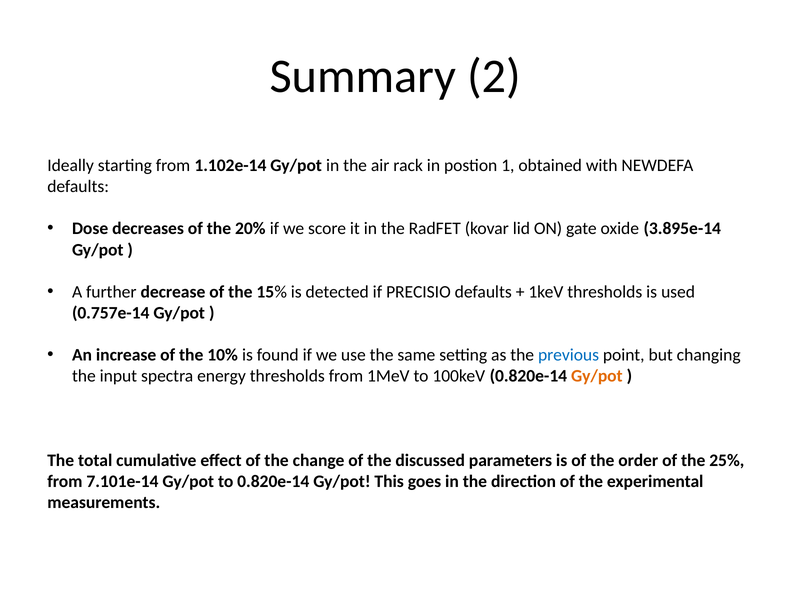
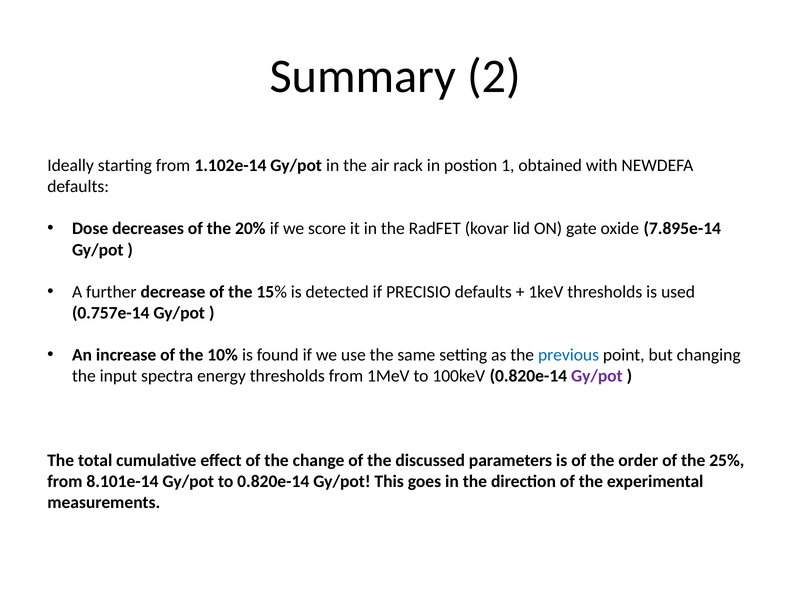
3.895e-14: 3.895e-14 -> 7.895e-14 (682, 229)
Gy/pot colour: orange -> purple (597, 376)
7.101e-14: 7.101e-14 -> 8.101e-14 (122, 482)
